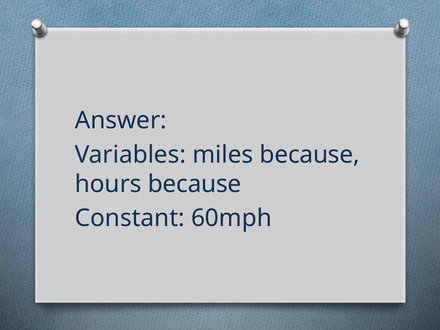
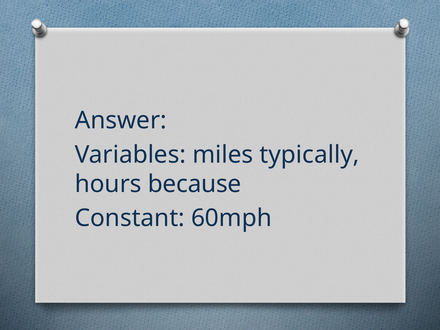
miles because: because -> typically (310, 155)
